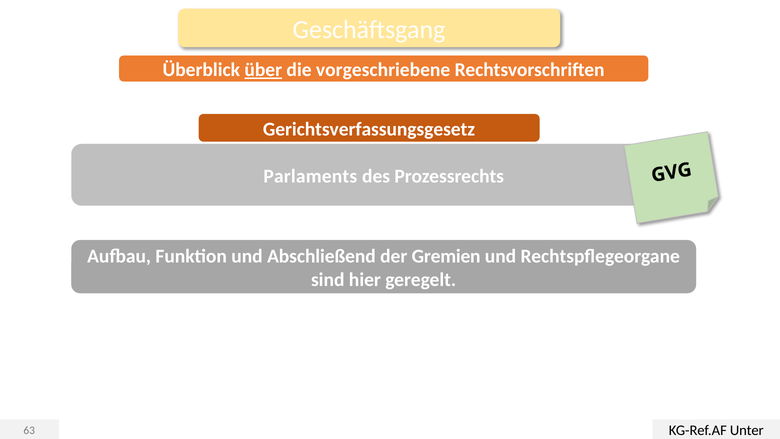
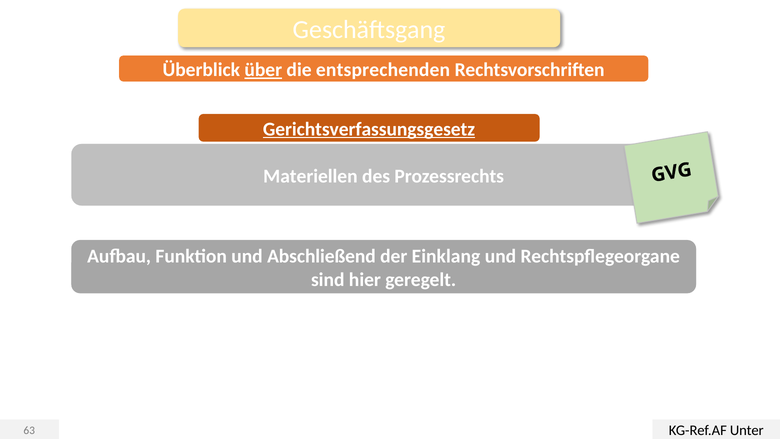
vorgeschriebene: vorgeschriebene -> entsprechenden (383, 70)
Gerichtsverfassungsgesetz underline: none -> present (369, 129)
Parlaments: Parlaments -> Materiellen (310, 176)
Gremien: Gremien -> Einklang (446, 256)
